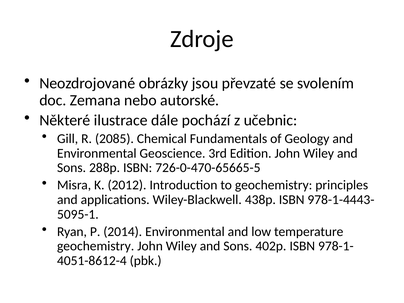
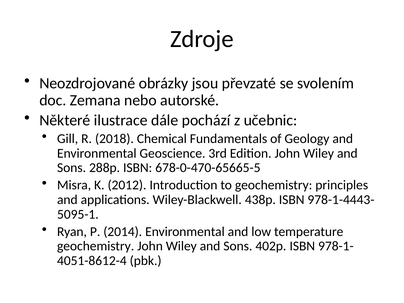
2085: 2085 -> 2018 (114, 139)
726-0-470-65665-5: 726-0-470-65665-5 -> 678-0-470-65665-5 (208, 168)
